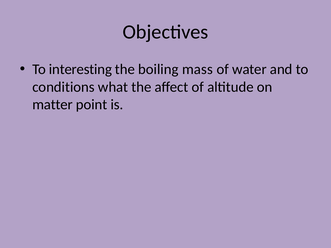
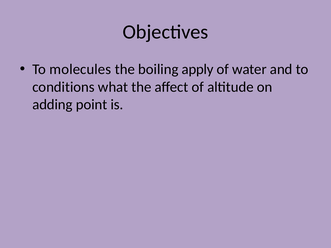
interesting: interesting -> molecules (80, 69)
mass: mass -> apply (198, 69)
matter: matter -> adding (52, 105)
